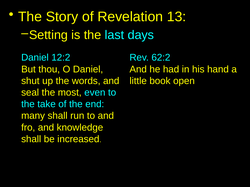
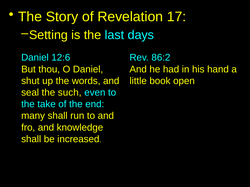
13: 13 -> 17 (177, 17)
12:2: 12:2 -> 12:6 (61, 58)
62:2: 62:2 -> 86:2 (161, 58)
most: most -> such (70, 93)
